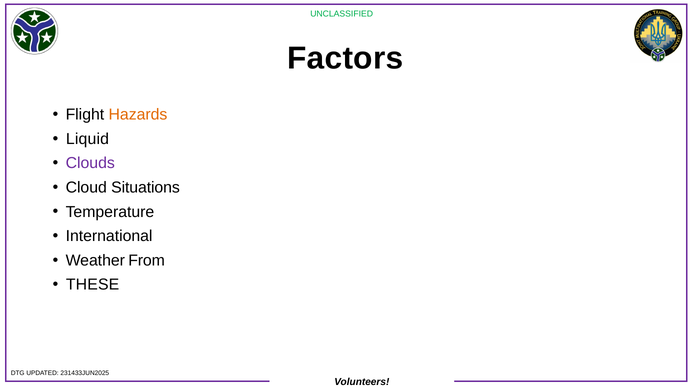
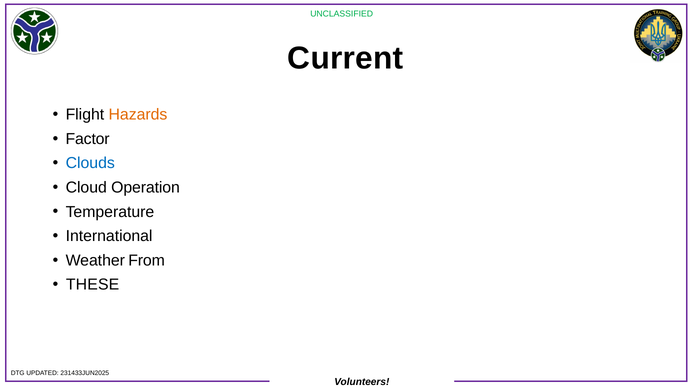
Factors: Factors -> Current (345, 58)
Liquid: Liquid -> Factor (88, 139)
Clouds colour: purple -> blue (90, 163)
Situations: Situations -> Operation (146, 187)
